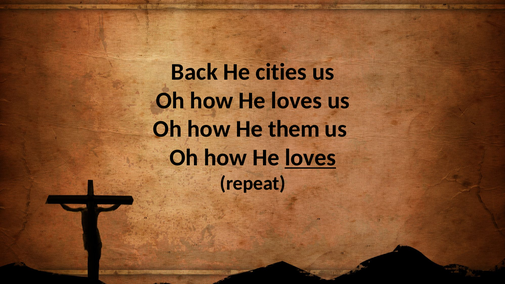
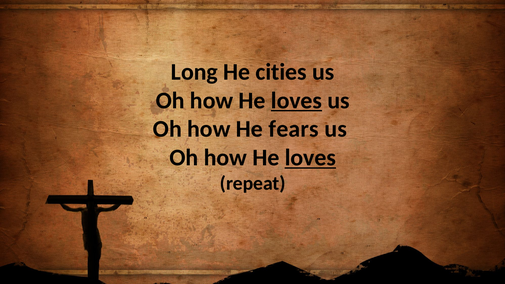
Back: Back -> Long (194, 72)
loves underline: none -> present (297, 101)
them: them -> fears (294, 129)
